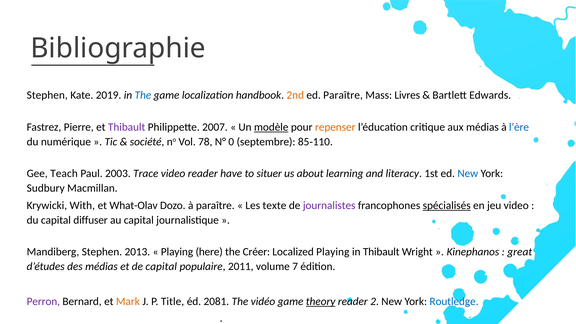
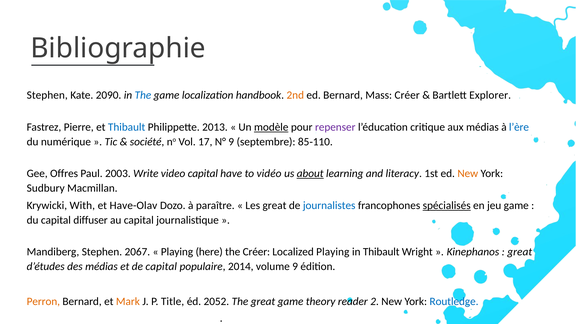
2019: 2019 -> 2090 (109, 95)
ed Paraître: Paraître -> Bernard (343, 95)
Mass Livres: Livres -> Créer (407, 95)
Edwards: Edwards -> Explorer (490, 95)
Thibault colour: purple -> blue (127, 127)
2007: 2007 -> 2013 (215, 127)
repenser colour: orange -> purple (335, 127)
78: 78 -> 17 (205, 142)
N° 0: 0 -> 9 (231, 142)
Teach: Teach -> Offres (64, 174)
Trace: Trace -> Write (146, 174)
video reader: reader -> capital (203, 174)
situer: situer -> vidéo (269, 174)
about underline: none -> present (310, 174)
New colour: blue -> orange (468, 174)
What-Olav: What-Olav -> Have-Olav (133, 206)
Les texte: texte -> great (274, 206)
journalistes colour: purple -> blue (329, 206)
jeu video: video -> game (516, 206)
2013: 2013 -> 2067 (137, 252)
2011: 2011 -> 2014 (241, 266)
volume 7: 7 -> 9 (295, 266)
Perron colour: purple -> orange (43, 302)
2081: 2081 -> 2052 (216, 302)
The vidéo: vidéo -> great (263, 302)
theory underline: present -> none (321, 302)
